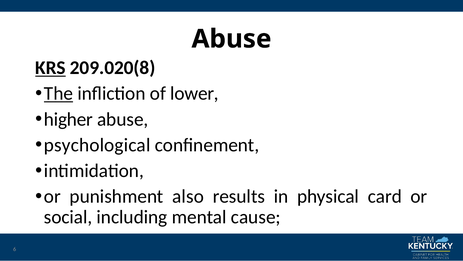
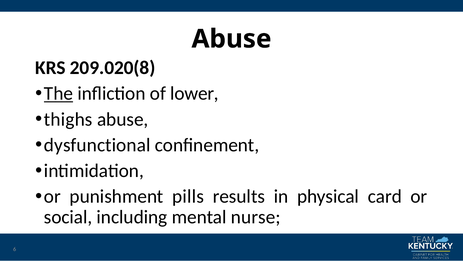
KRS underline: present -> none (50, 68)
higher: higher -> thighs (68, 119)
psychological: psychological -> dysfunctional (97, 145)
also: also -> pills (188, 196)
cause: cause -> nurse (256, 217)
